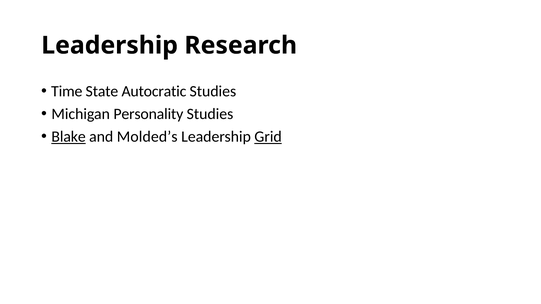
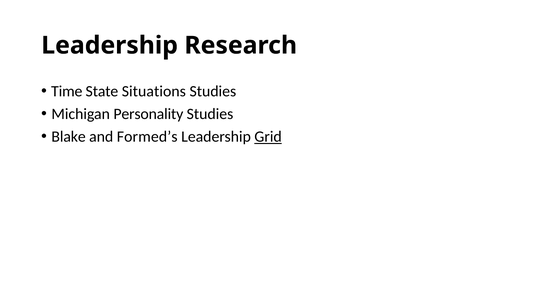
Autocratic: Autocratic -> Situations (154, 91)
Blake underline: present -> none (69, 137)
Molded’s: Molded’s -> Formed’s (147, 137)
